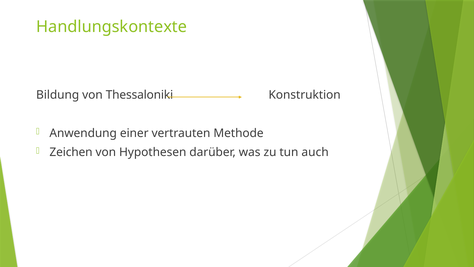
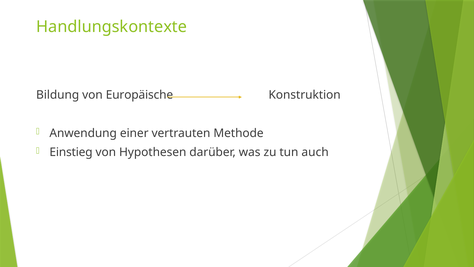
Thessaloniki: Thessaloniki -> Europäische (139, 95)
Zeichen: Zeichen -> Einstieg (71, 152)
